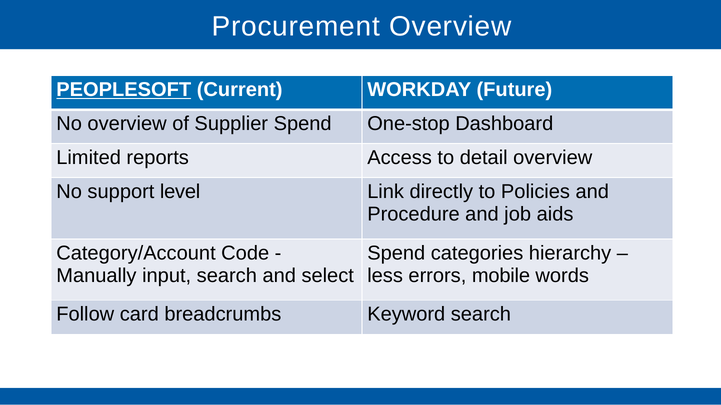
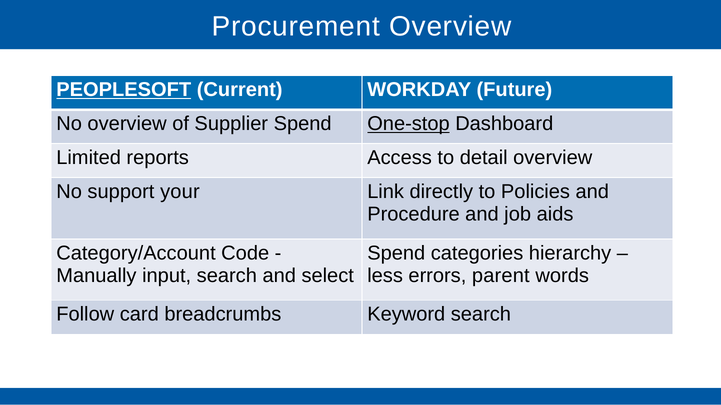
One-stop underline: none -> present (409, 124)
level: level -> your (180, 192)
mobile: mobile -> parent (501, 276)
